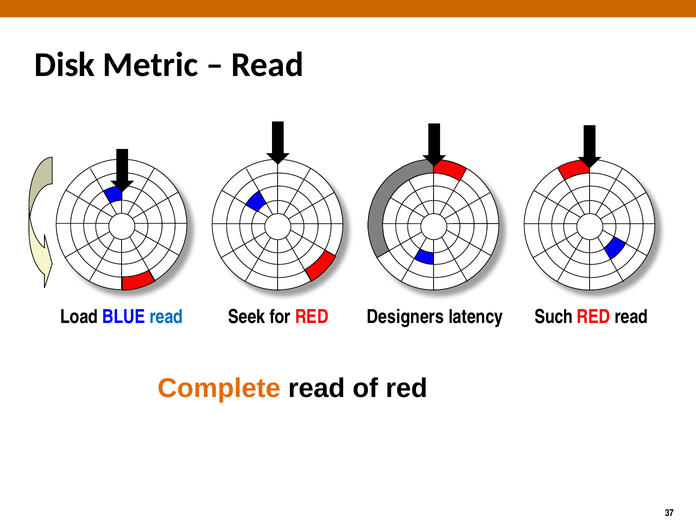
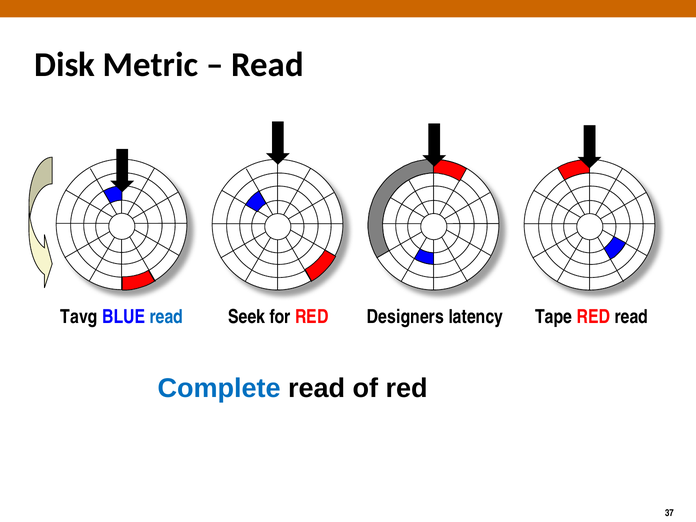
Load: Load -> Tavg (79, 317)
Such: Such -> Tape (554, 317)
Complete colour: orange -> blue (219, 388)
